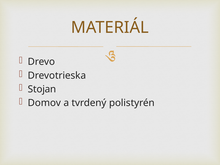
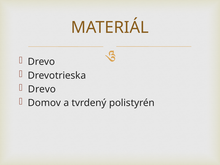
Stojan: Stojan -> Drevo (42, 89)
